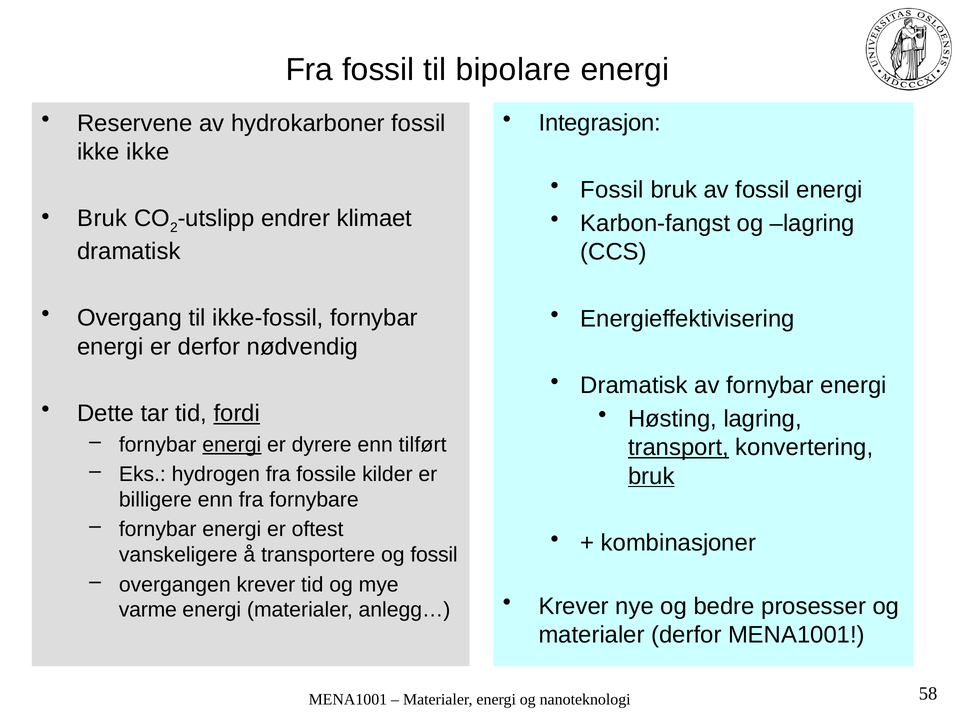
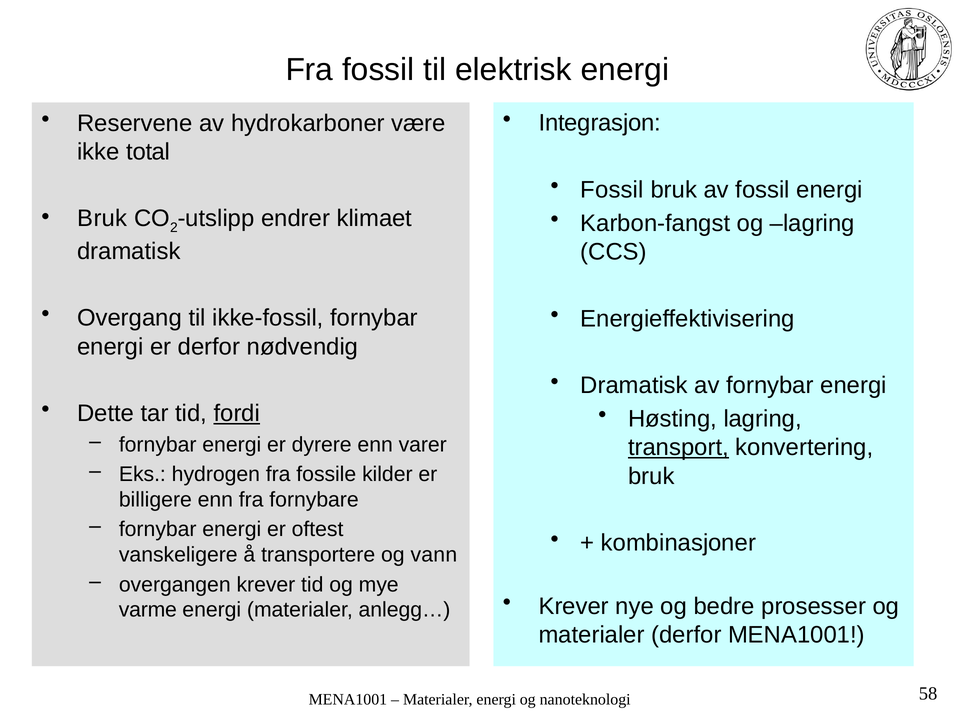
bipolare: bipolare -> elektrisk (513, 70)
hydrokarboner fossil: fossil -> være (419, 123)
ikke ikke: ikke -> total (148, 152)
energi underline: present -> none (232, 445)
tilført: tilført -> varer (423, 445)
bruk underline: present -> none (651, 476)
og fossil: fossil -> vann (434, 555)
